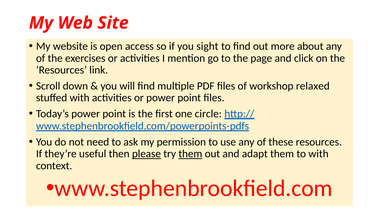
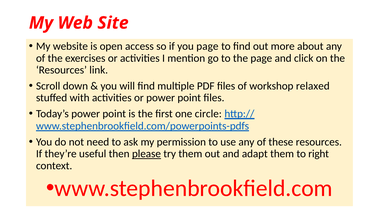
you sight: sight -> page (207, 46)
them underline: present -> none (190, 154)
to with: with -> right (319, 154)
